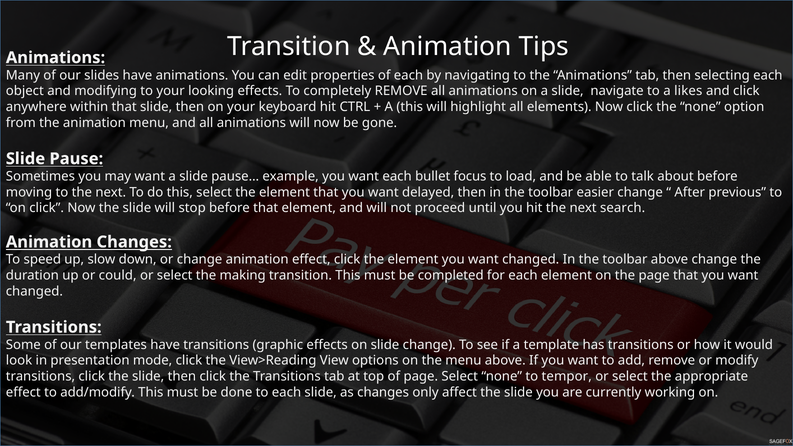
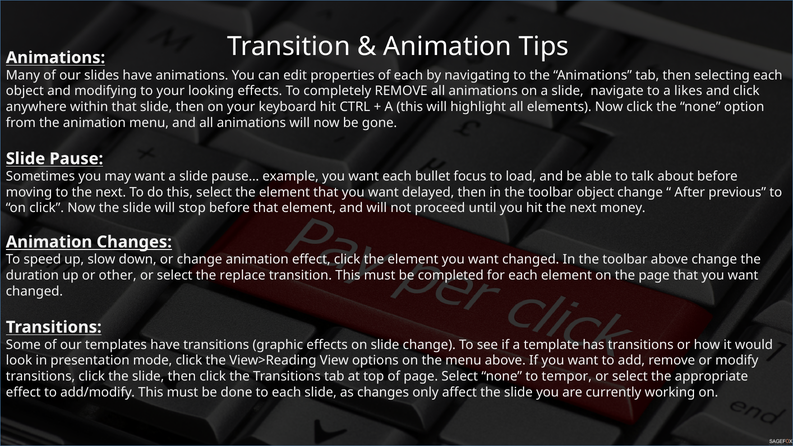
toolbar easier: easier -> object (595, 192)
search: search -> money (623, 208)
could: could -> other (118, 275)
making: making -> replace (243, 275)
